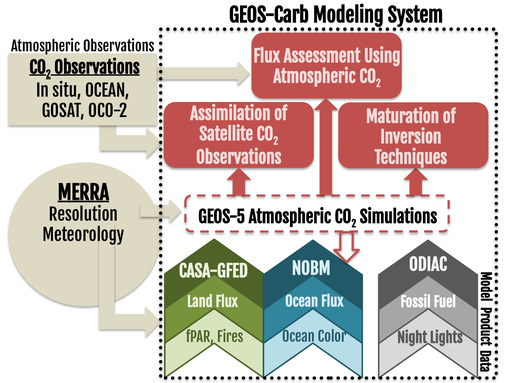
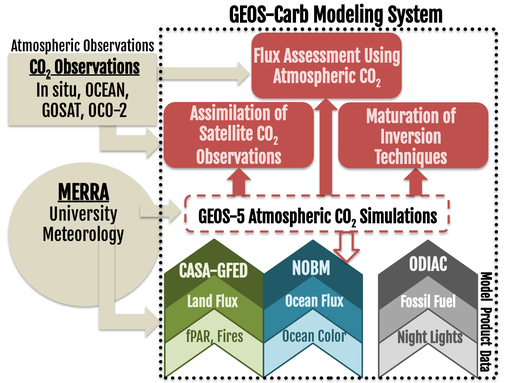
Resolution: Resolution -> University (83, 215)
